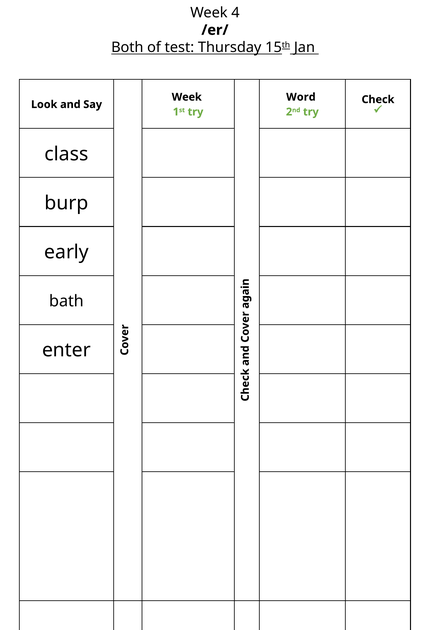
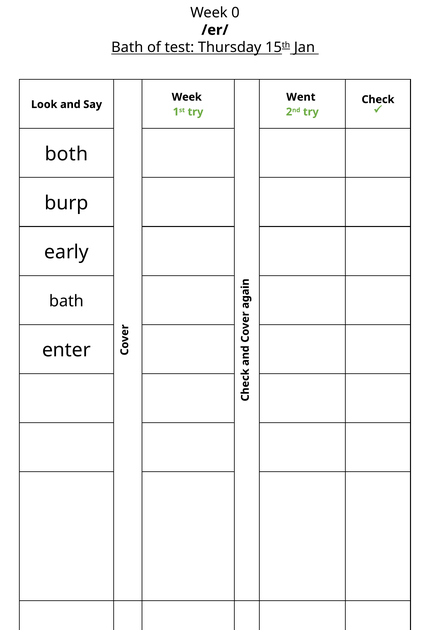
4: 4 -> 0 (235, 13)
Both: Both -> Bath (127, 47)
Word: Word -> Went (301, 97)
class: class -> both (66, 154)
